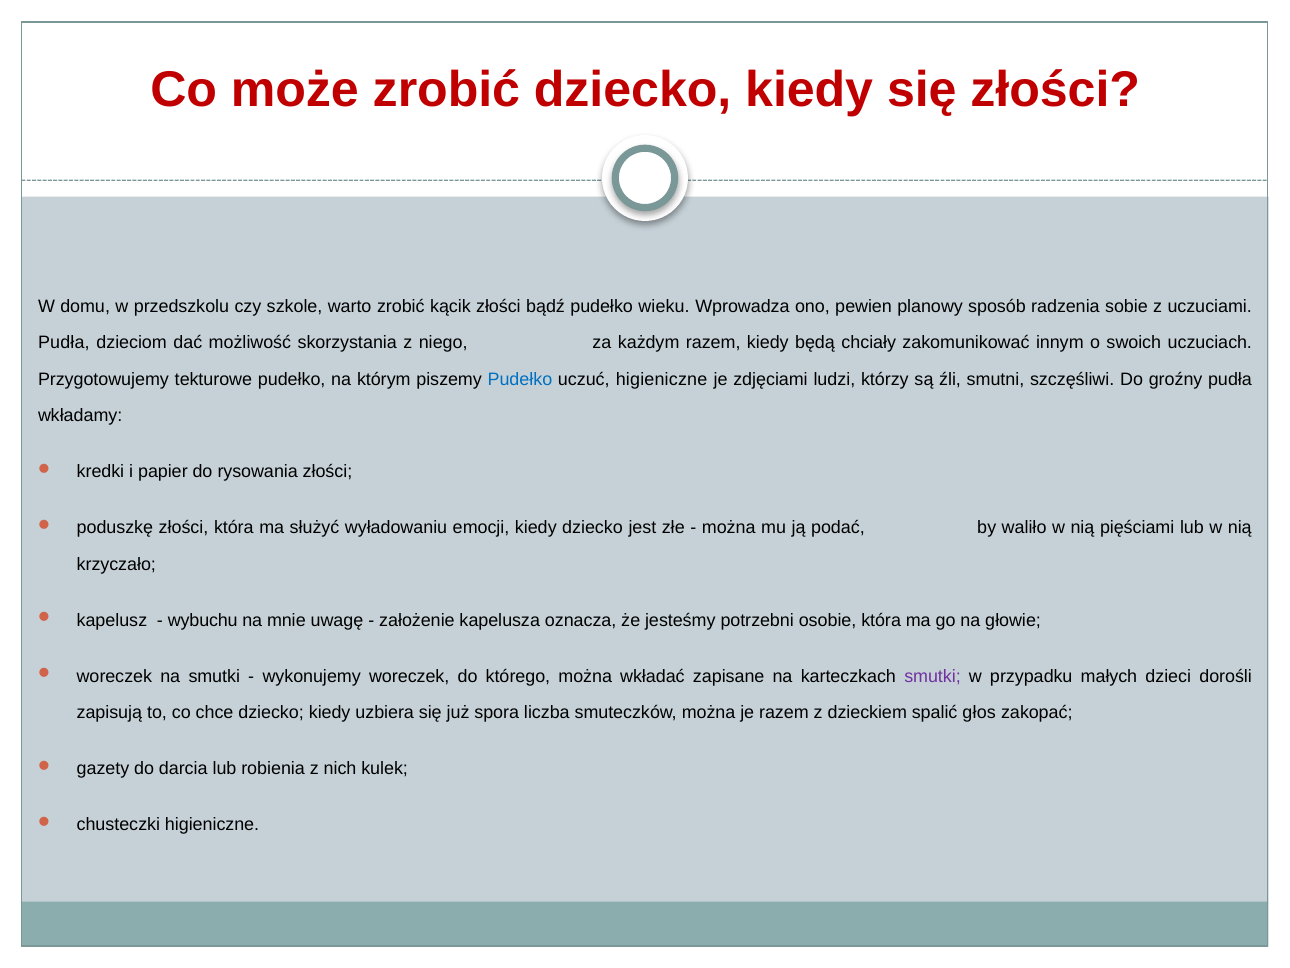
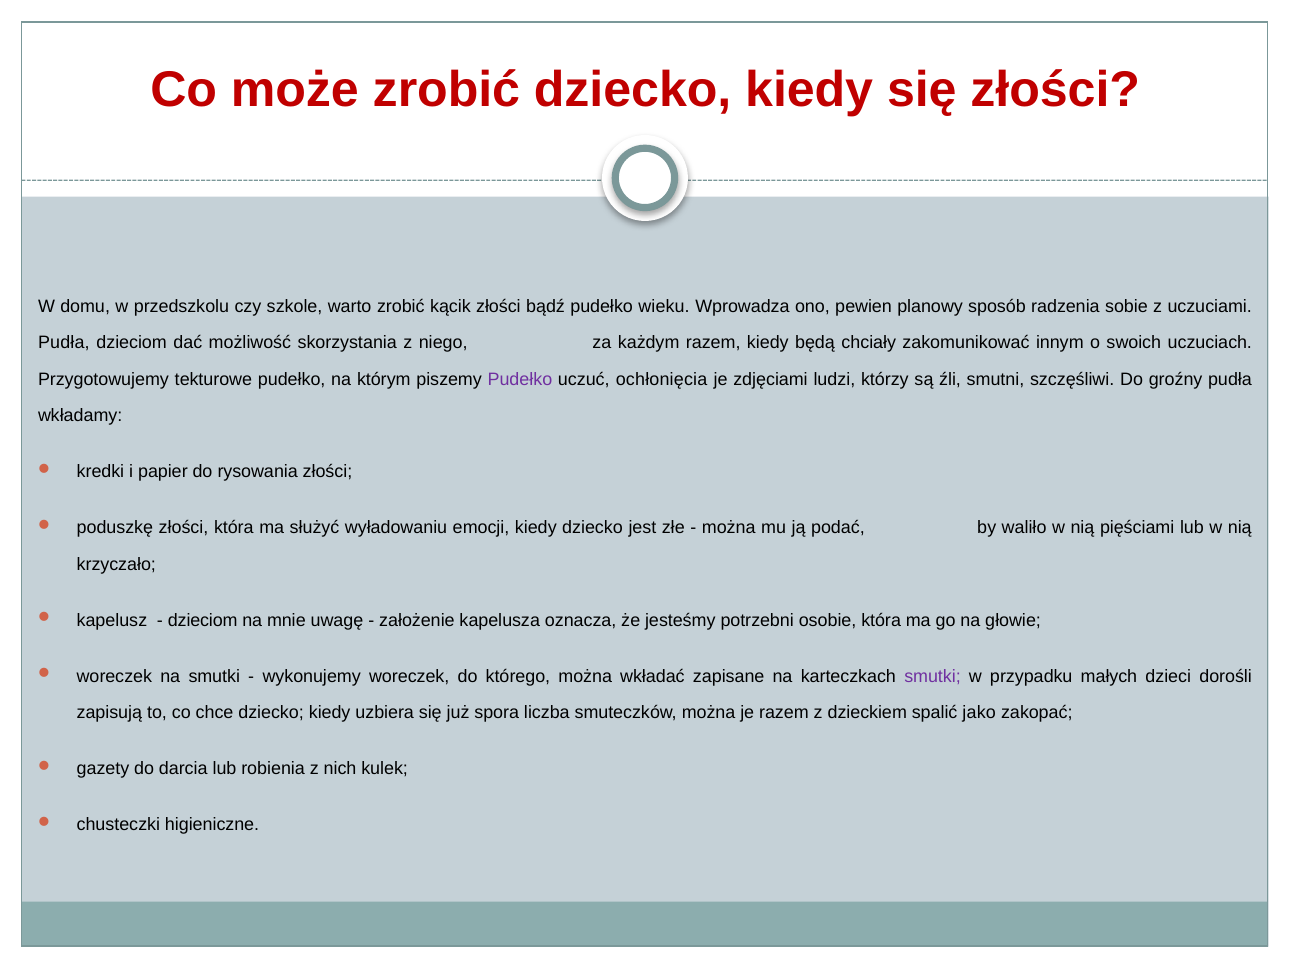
Pudełko colour: blue -> purple (520, 379)
uczuć higieniczne: higieniczne -> ochłonięcia (662, 379)
wybuchu: wybuchu -> dzieciom (203, 620)
głos: głos -> jako (979, 713)
